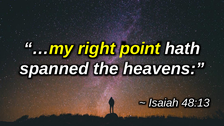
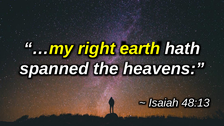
point: point -> earth (140, 49)
